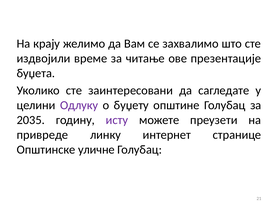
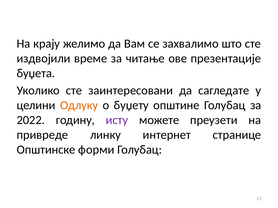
Одлуку colour: purple -> orange (79, 105)
2035: 2035 -> 2022 (31, 120)
уличне: уличне -> форми (96, 150)
